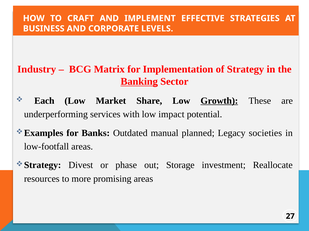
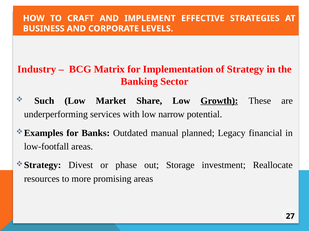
Banking underline: present -> none (139, 82)
Each: Each -> Such (44, 101)
impact: impact -> narrow (171, 115)
societies: societies -> financial (265, 133)
